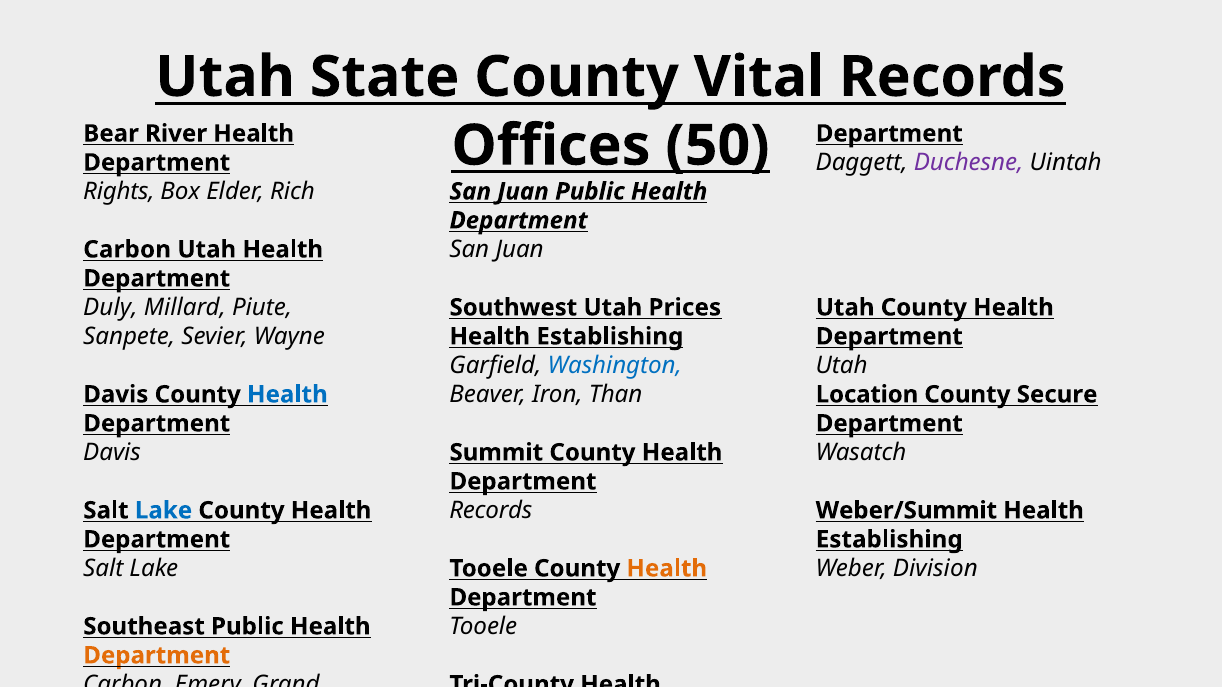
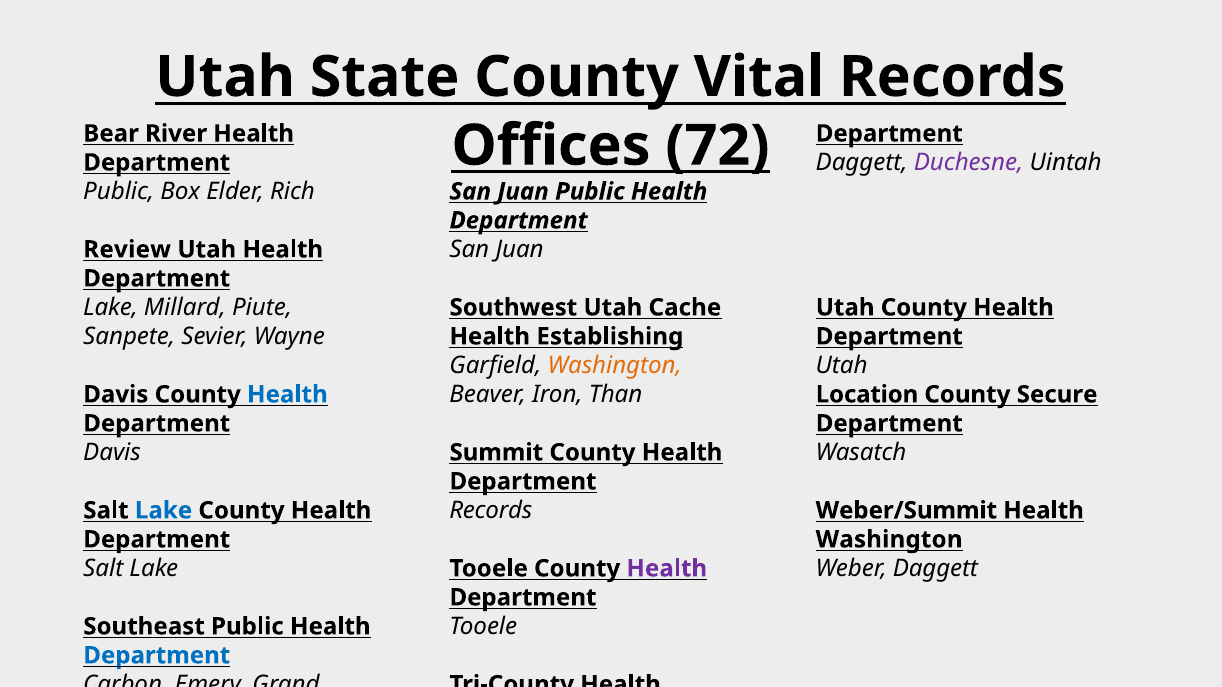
50: 50 -> 72 (717, 146)
Rights: Rights -> Public (119, 192)
Carbon: Carbon -> Review (127, 250)
Duly: Duly -> Lake (111, 308)
Prices: Prices -> Cache (685, 308)
Washington colour: blue -> orange (615, 366)
Establishing: Establishing -> Washington (889, 540)
Weber Division: Division -> Daggett (935, 569)
Health colour: orange -> purple (667, 569)
Department colour: orange -> blue (157, 656)
